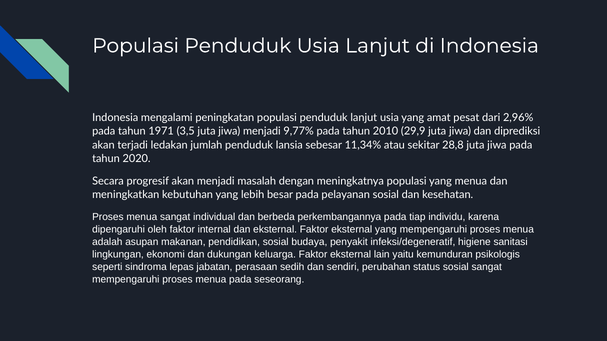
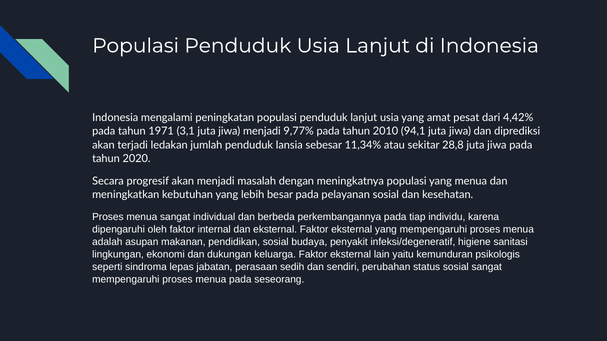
2,96%: 2,96% -> 4,42% (518, 118)
3,5: 3,5 -> 3,1 (186, 132)
29,9: 29,9 -> 94,1 (413, 132)
